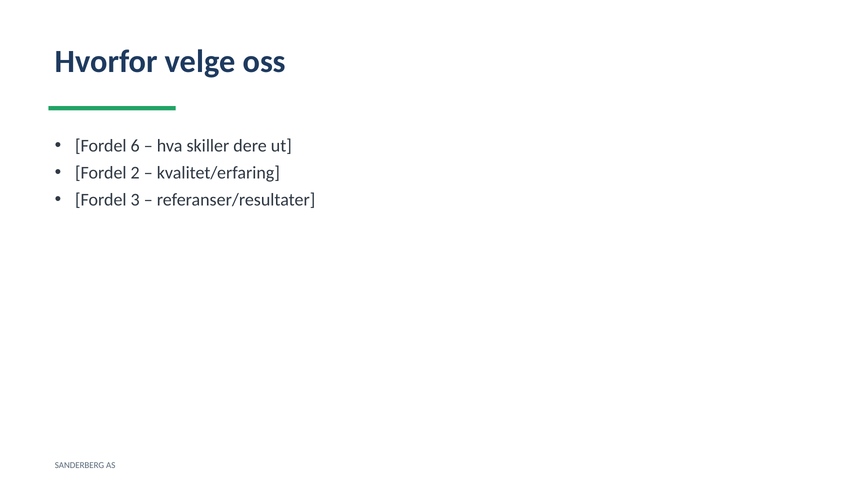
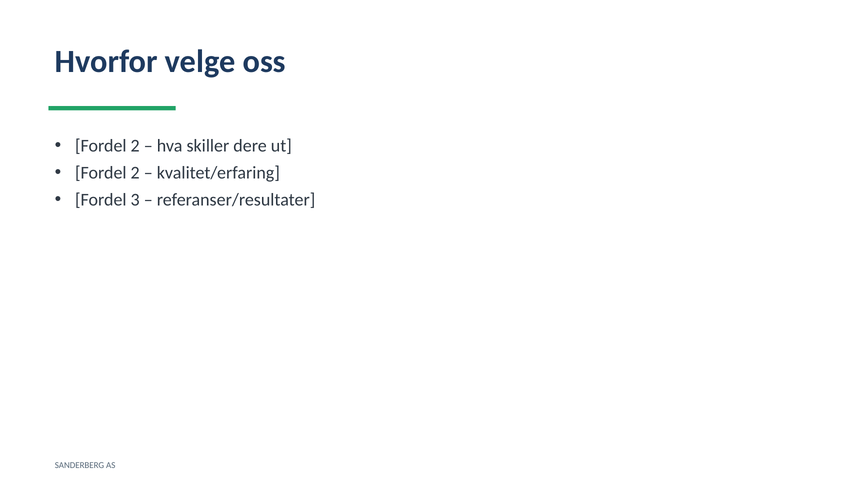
6: 6 -> 2 (135, 146)
